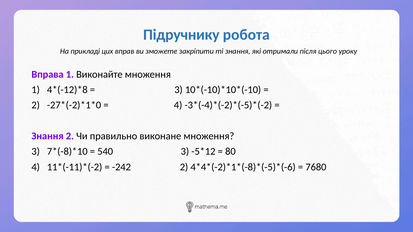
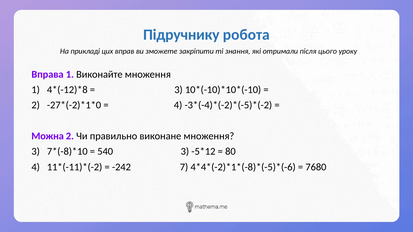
Знання: Знання -> Можна (48, 136)
-242 2: 2 -> 7 (184, 167)
